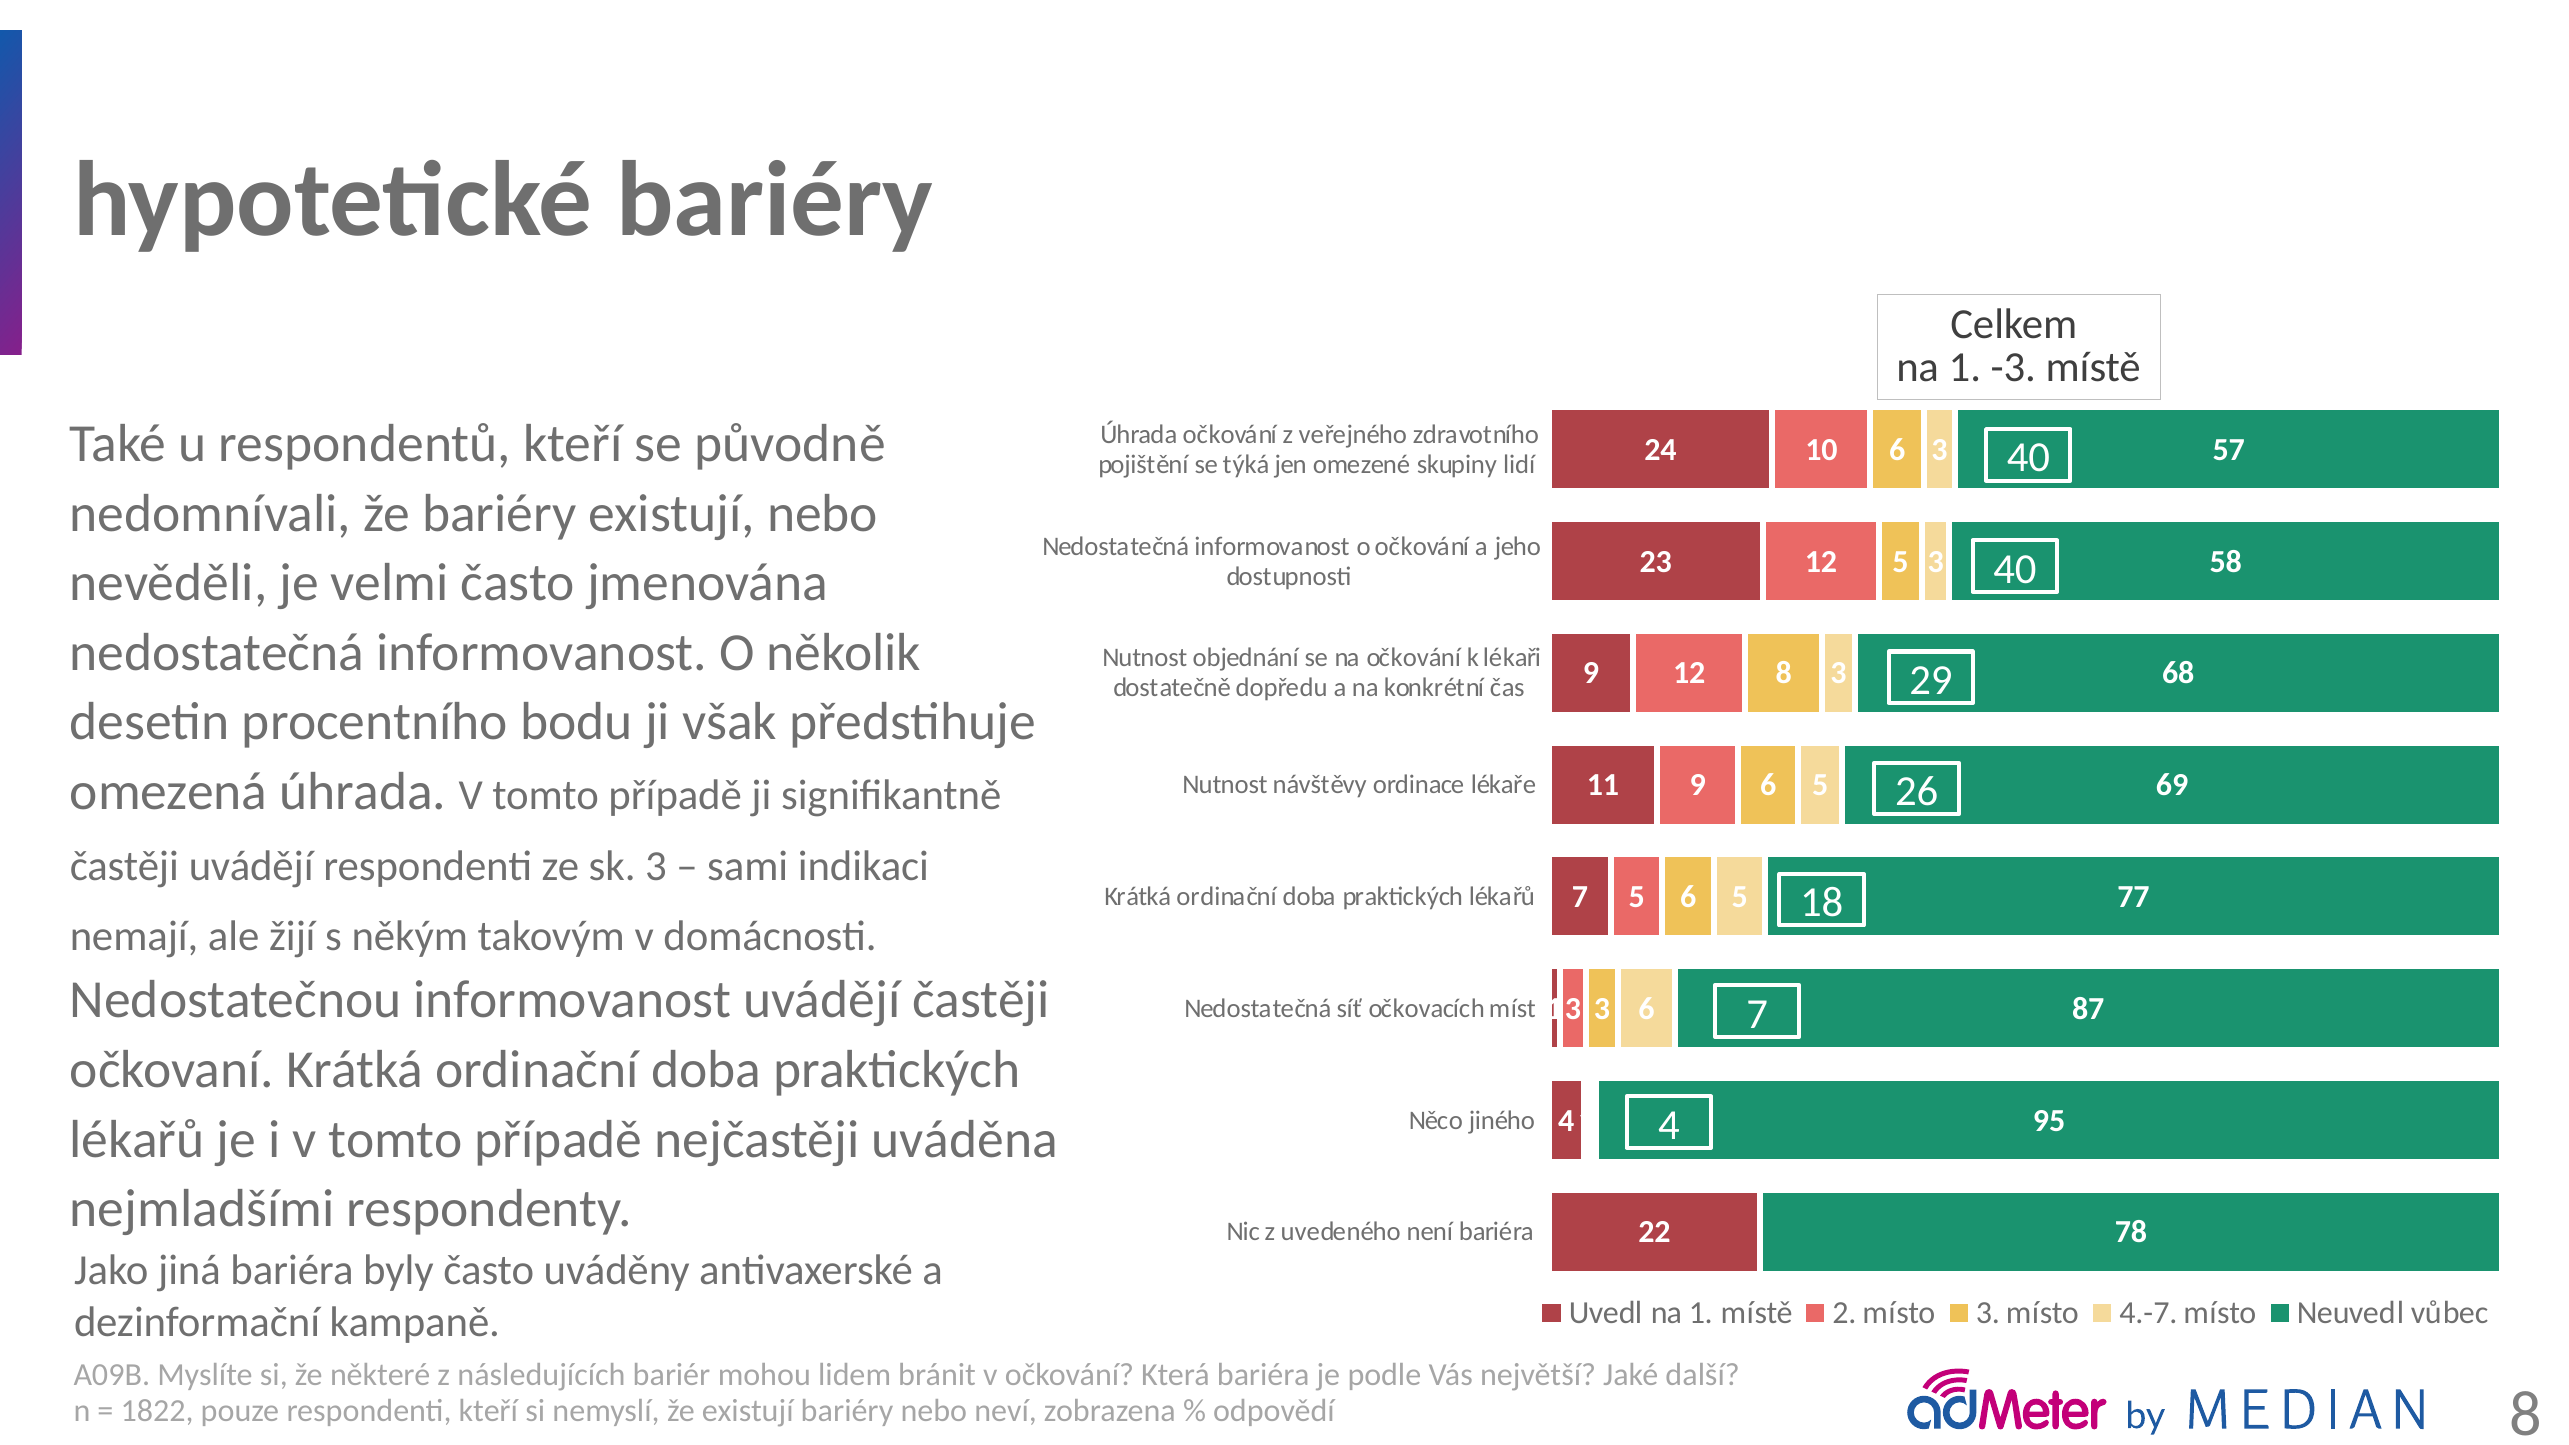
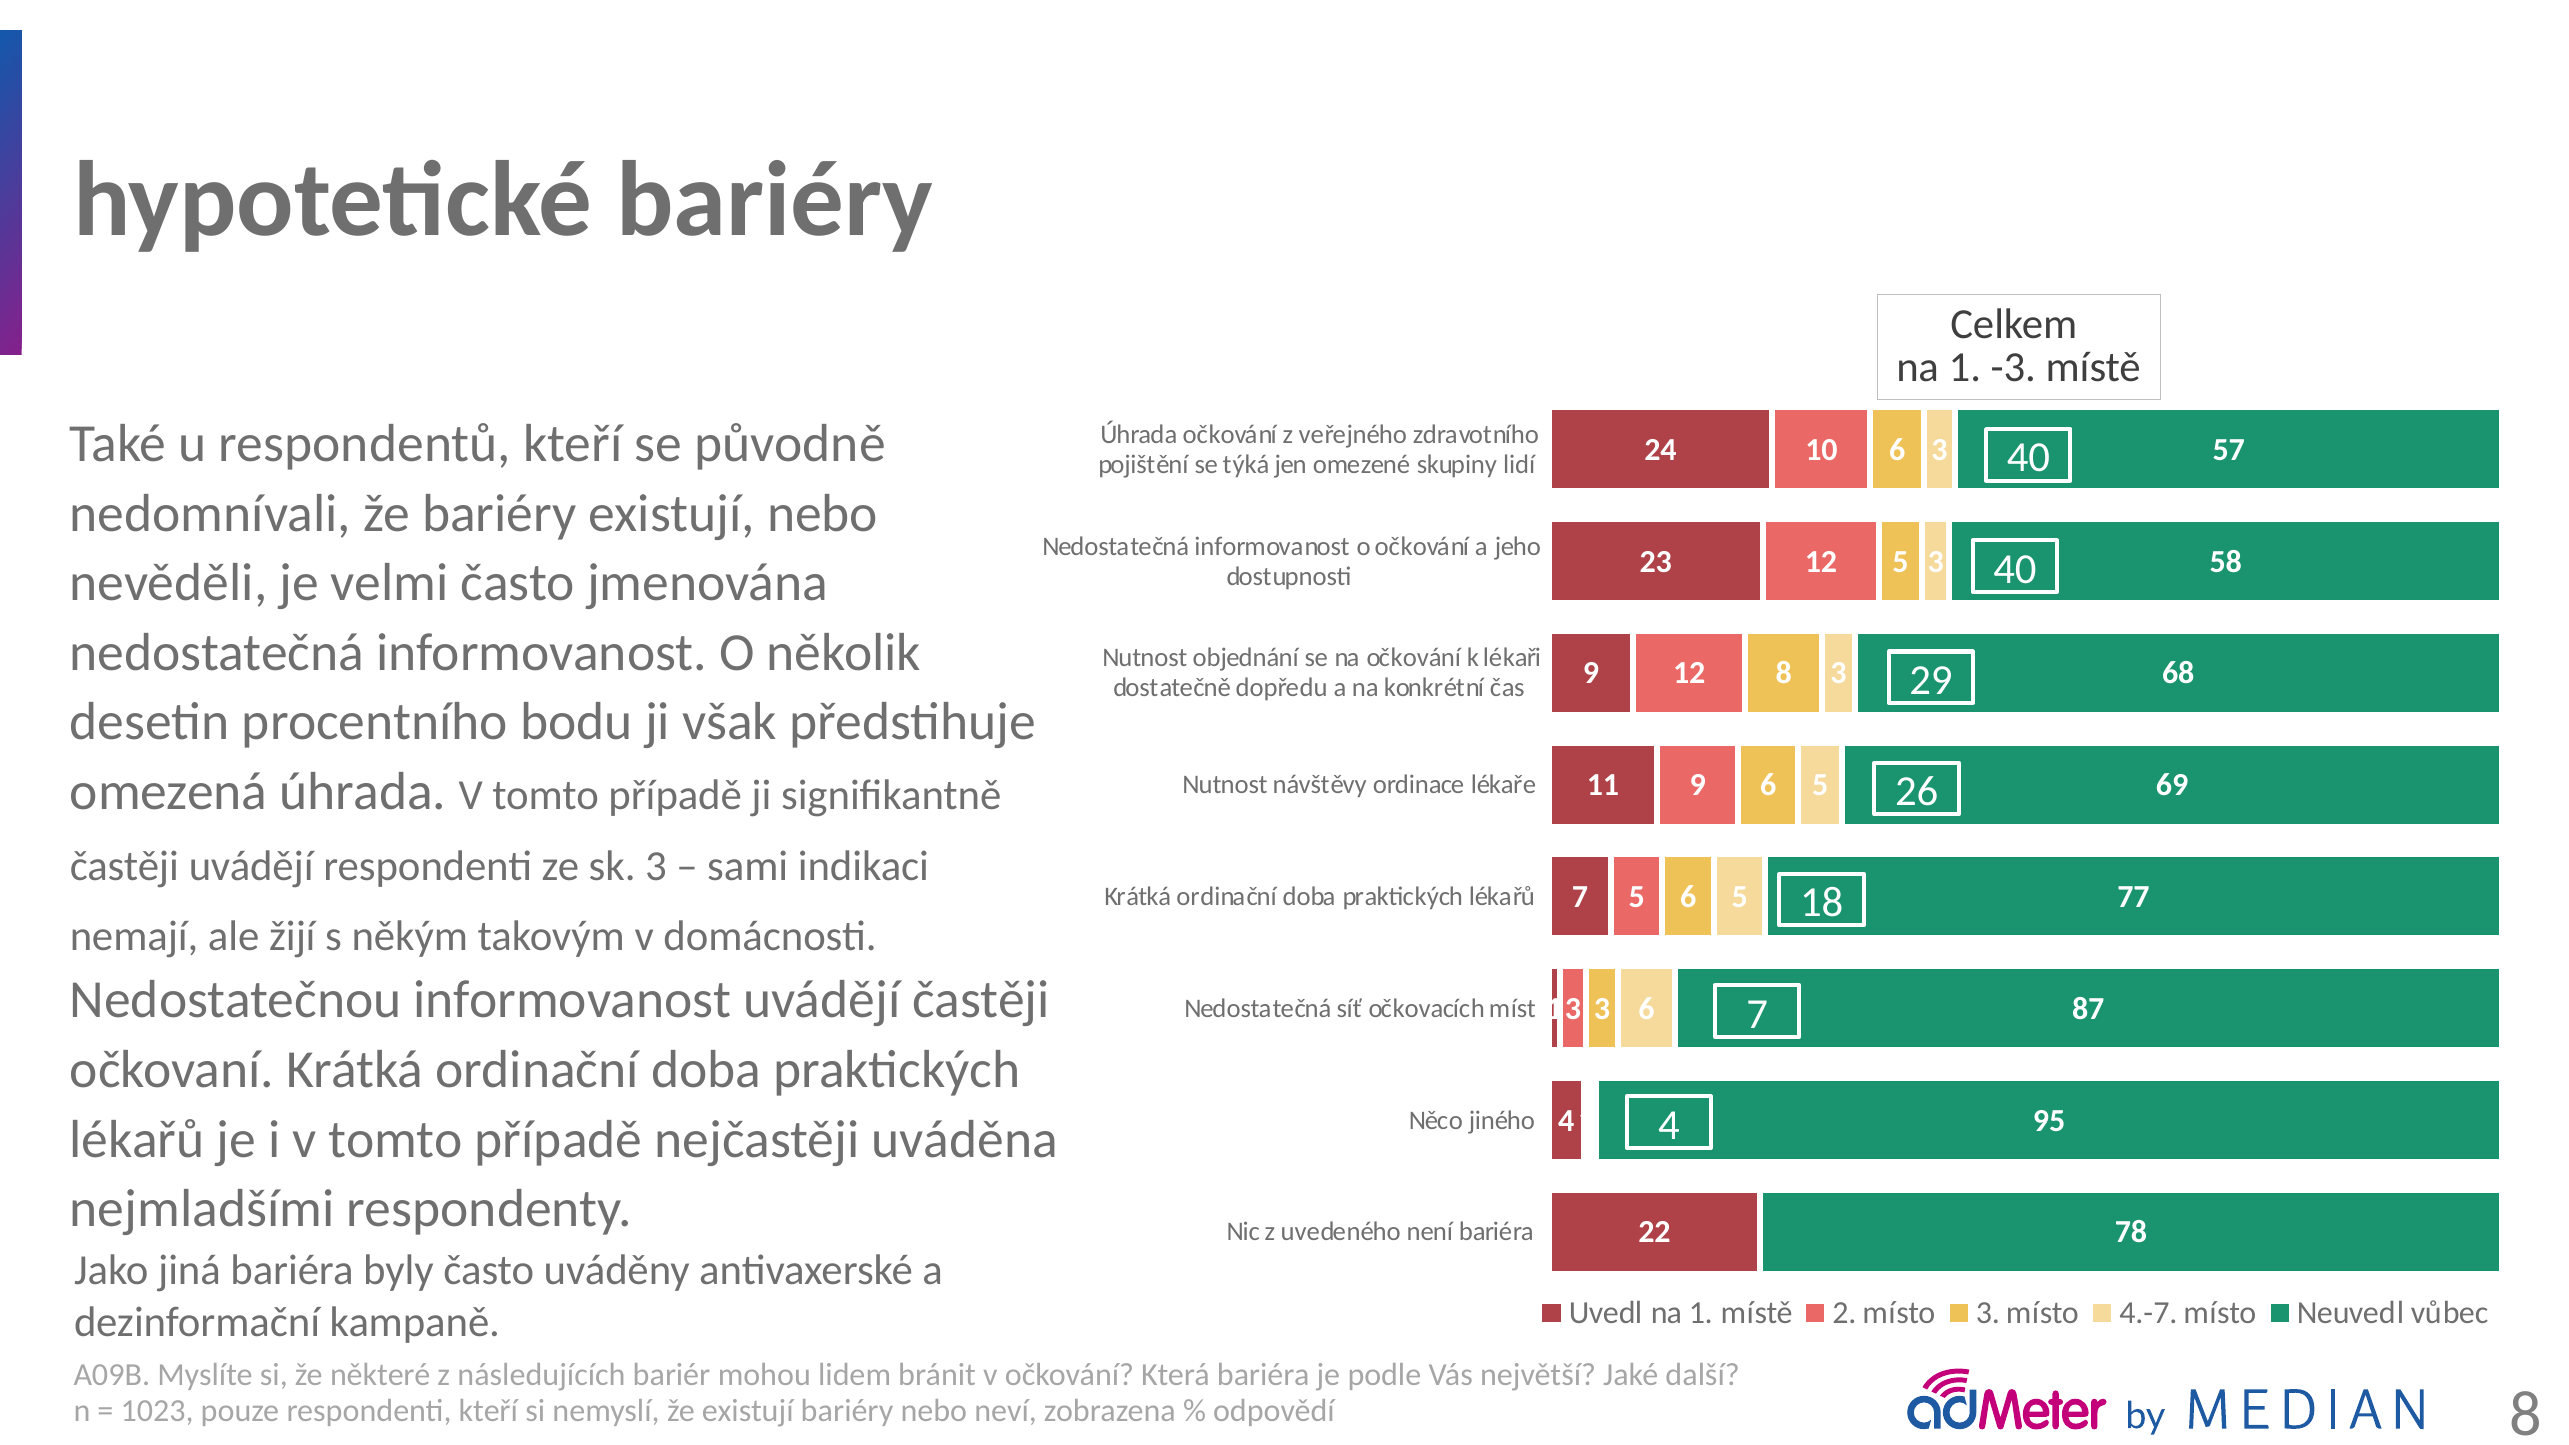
1822: 1822 -> 1023 (157, 1411)
